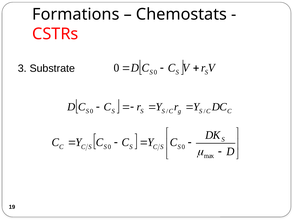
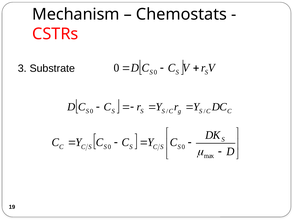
Formations: Formations -> Mechanism (76, 14)
